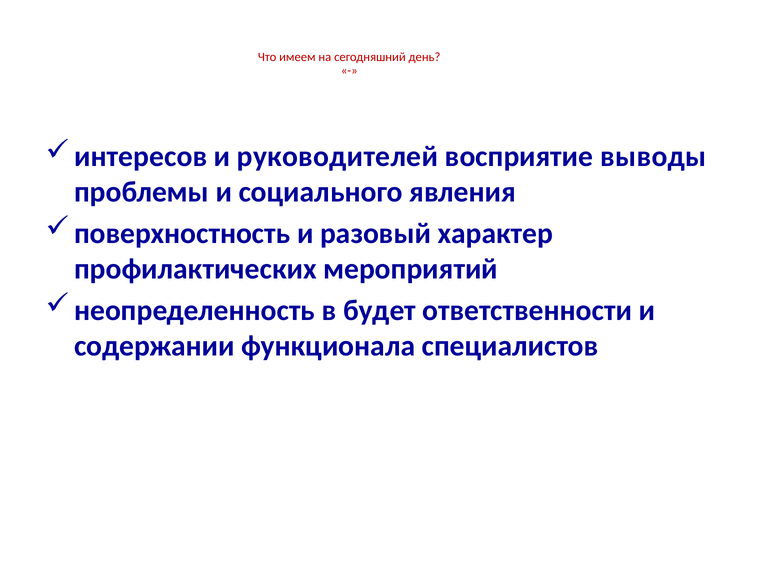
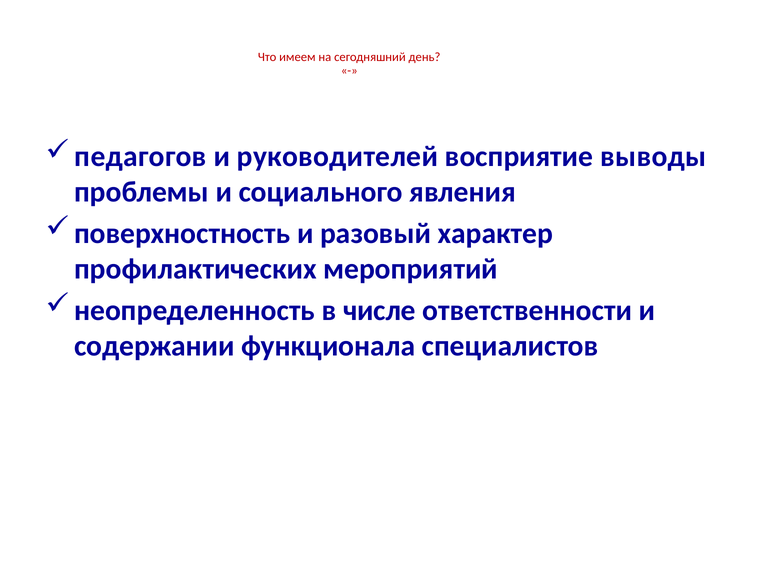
интересов: интересов -> педагогов (141, 157)
будет: будет -> числе (379, 310)
